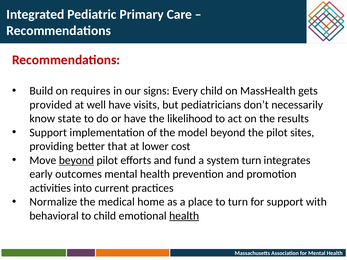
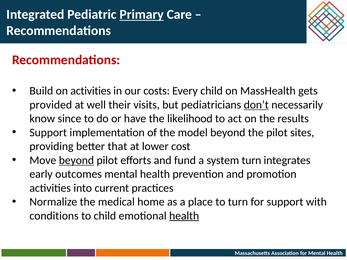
Primary underline: none -> present (142, 15)
on requires: requires -> activities (91, 91)
signs: signs -> costs (157, 91)
well have: have -> their (120, 105)
don’t underline: none -> present (256, 105)
state: state -> since (70, 119)
behavioral: behavioral -> conditions (54, 216)
